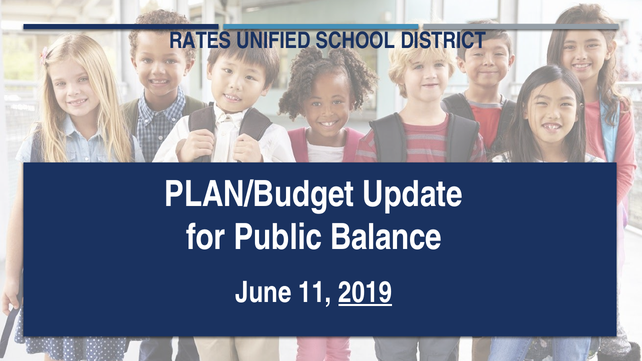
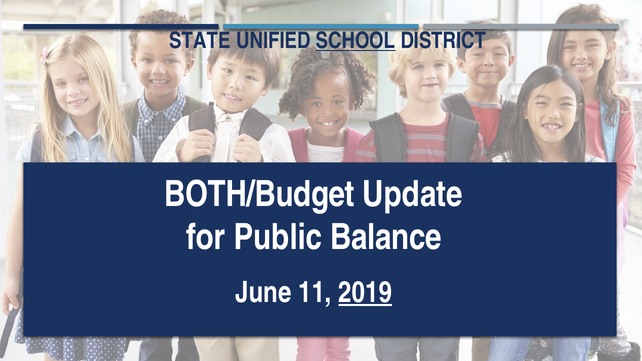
RATES: RATES -> STATE (200, 41)
SCHOOL underline: none -> present (356, 41)
PLAN/Budget: PLAN/Budget -> BOTH/Budget (259, 194)
